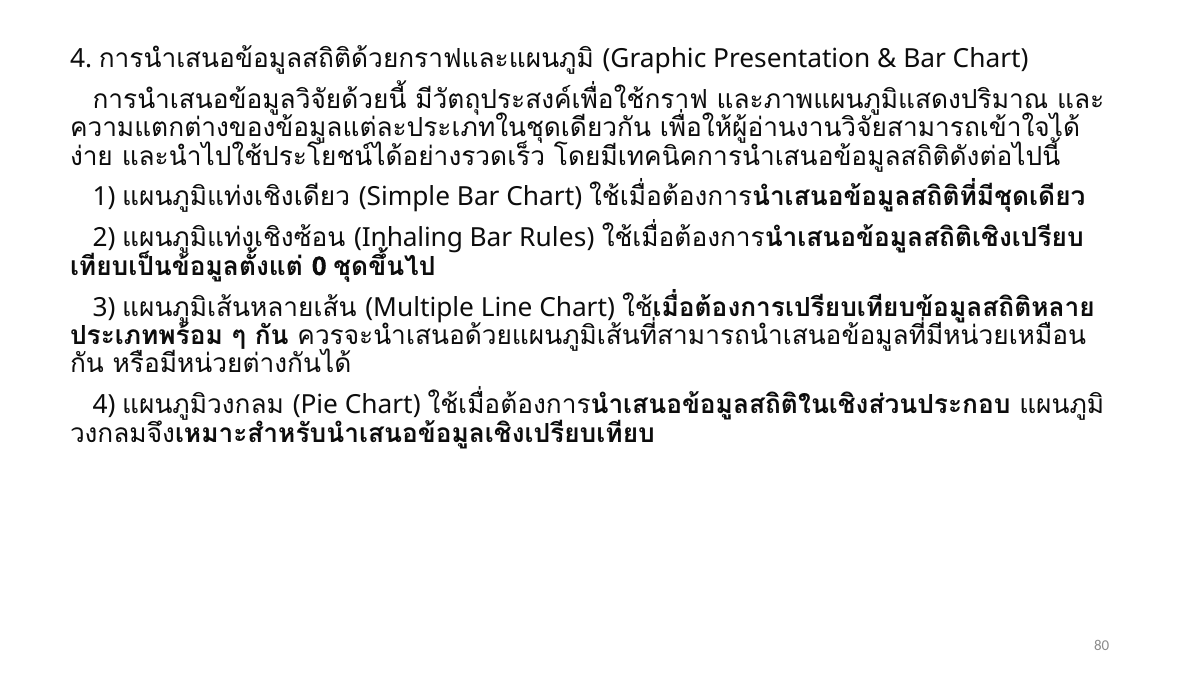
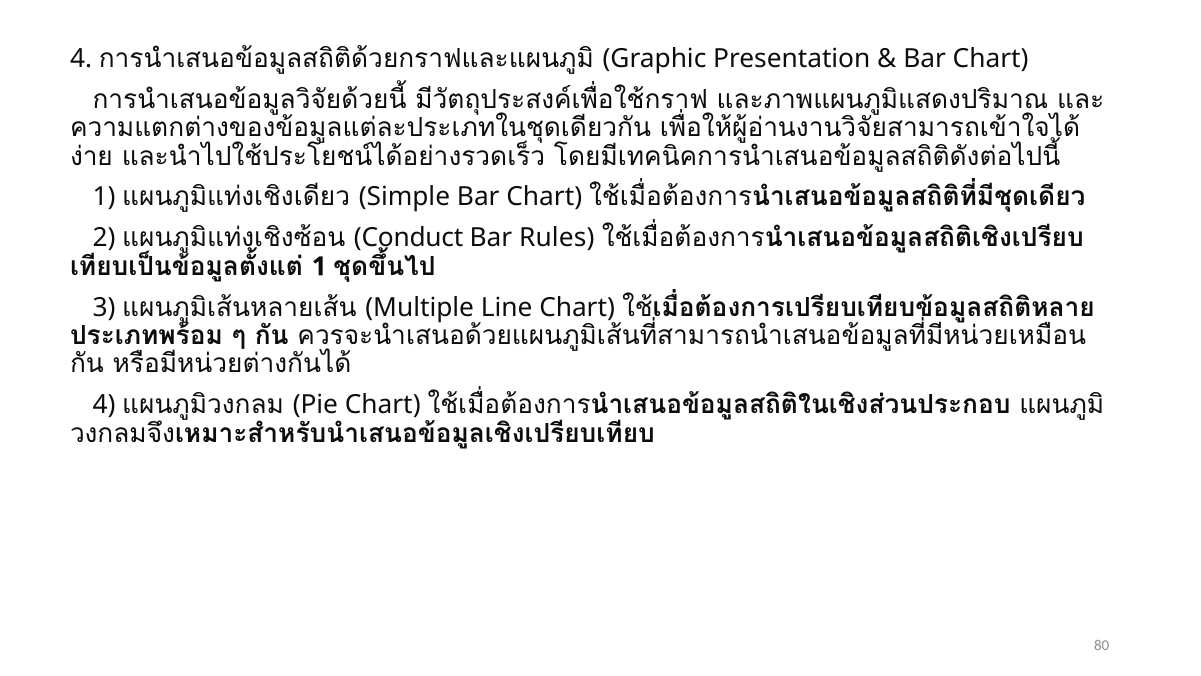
Inhaling: Inhaling -> Conduct (409, 238)
0: 0 -> 1 (319, 266)
